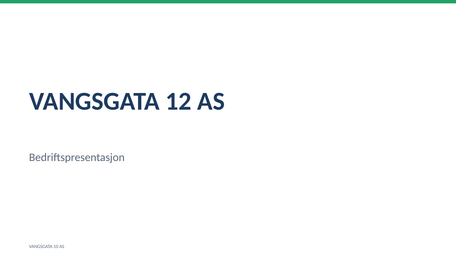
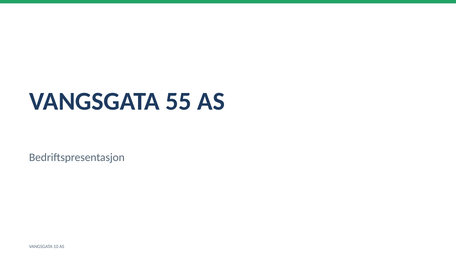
12: 12 -> 55 (179, 101)
